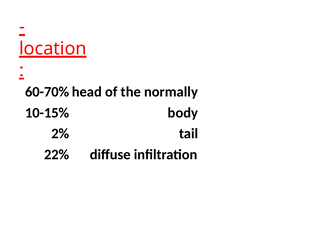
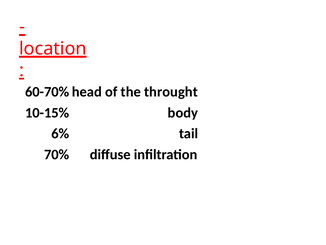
normally: normally -> throught (171, 92)
2%: 2% -> 6% (60, 133)
22%: 22% -> 70% (57, 154)
